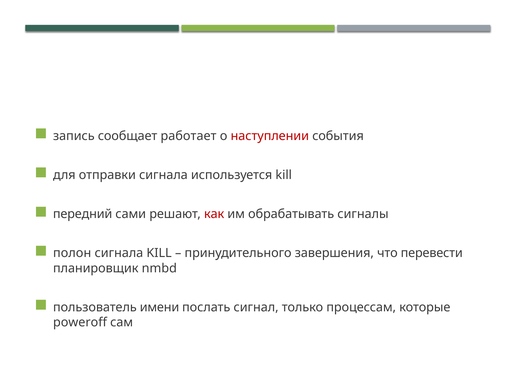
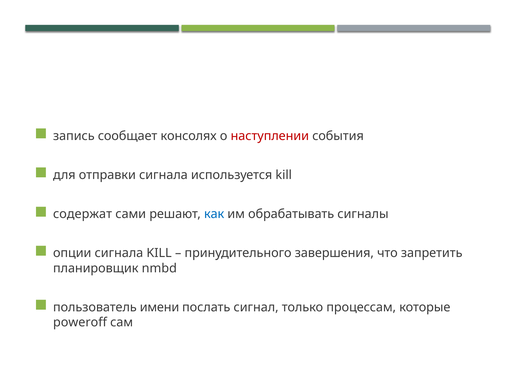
работает: работает -> консолях (189, 136)
передний: передний -> содержат (83, 214)
как colour: red -> blue (214, 214)
полон: полон -> опции (72, 253)
перевести: перевести -> запретить (432, 253)
